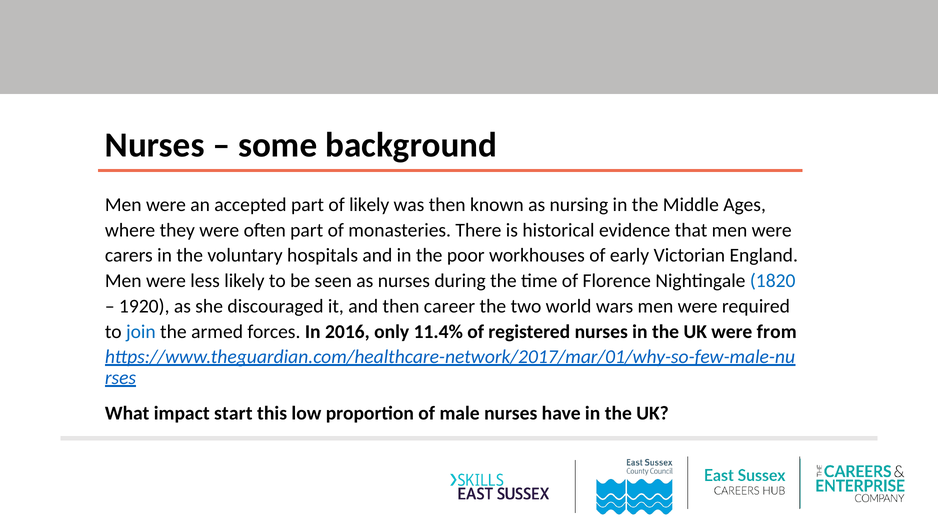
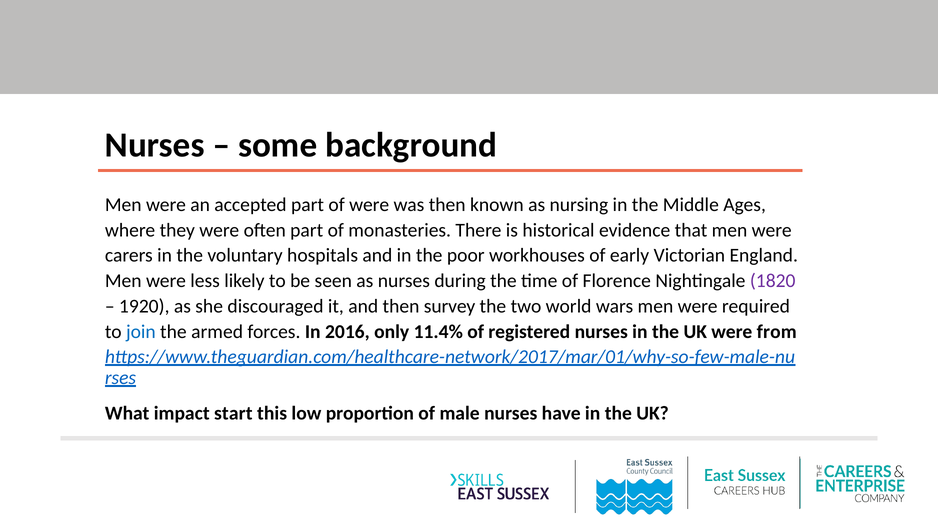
of likely: likely -> were (369, 204)
1820 colour: blue -> purple (773, 281)
career: career -> survey (450, 306)
